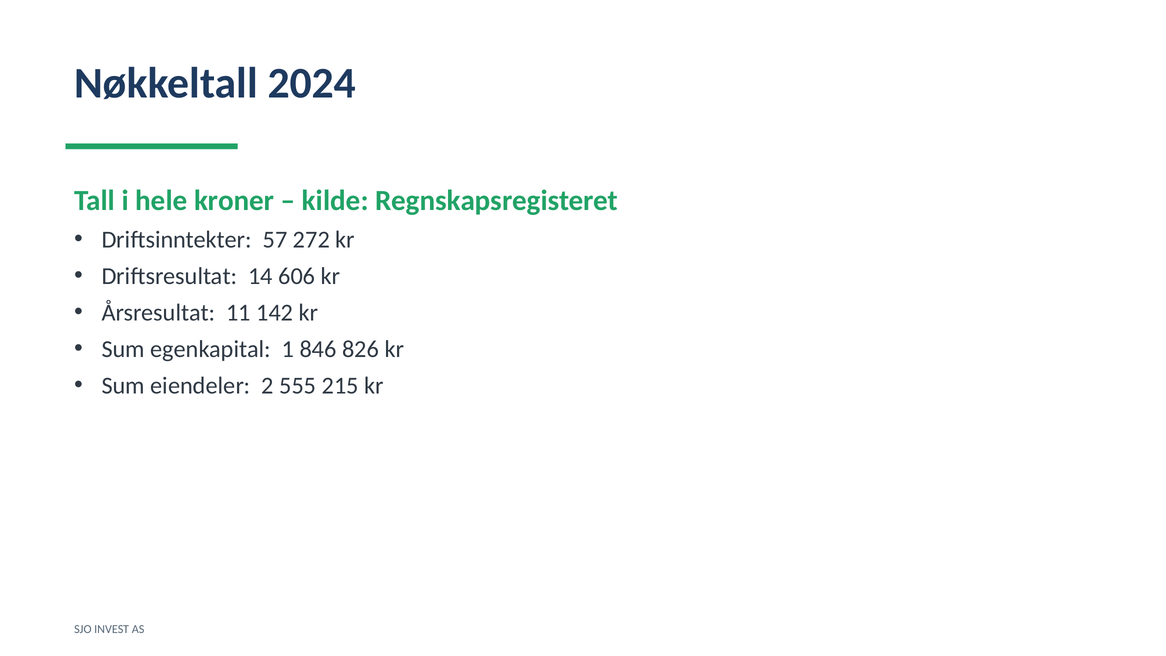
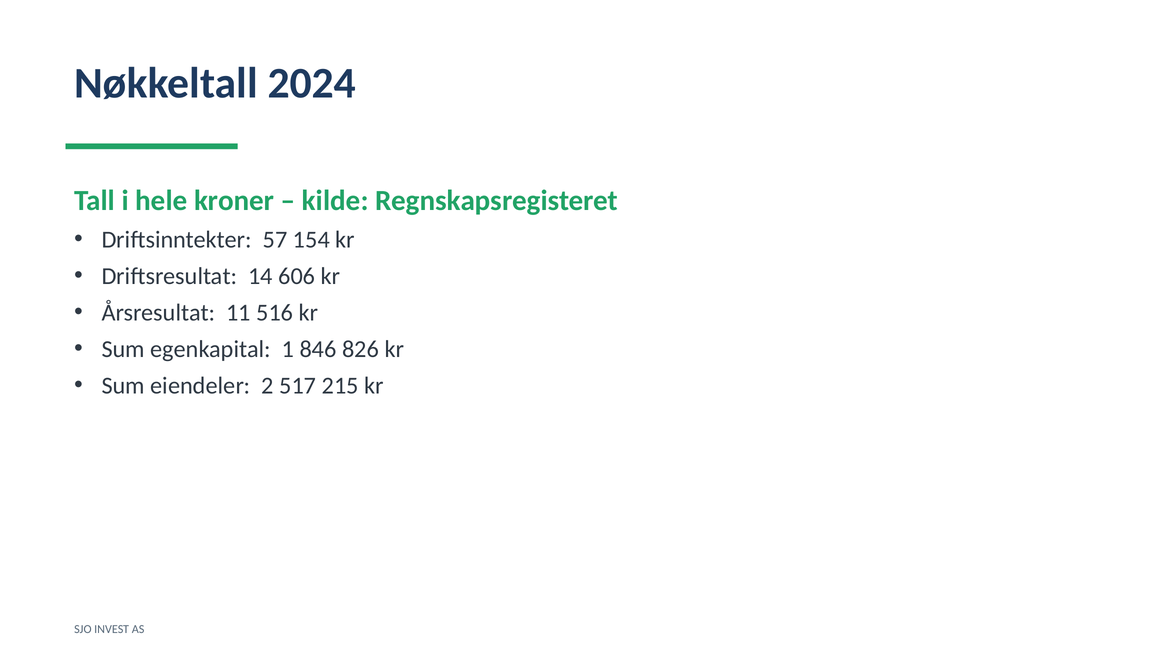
272: 272 -> 154 (311, 240)
142: 142 -> 516 (275, 313)
555: 555 -> 517 (298, 386)
